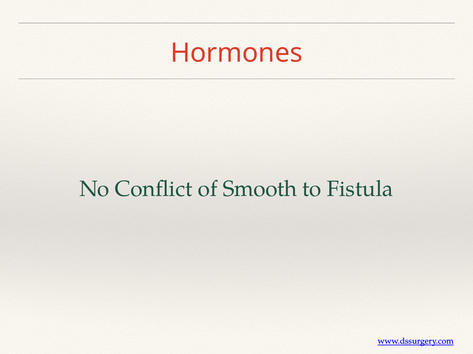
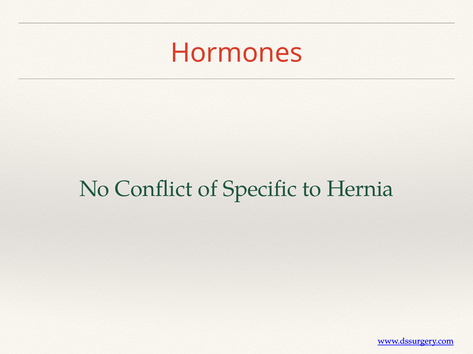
Smooth: Smooth -> Specific (260, 189)
Fistula: Fistula -> Hernia (360, 189)
